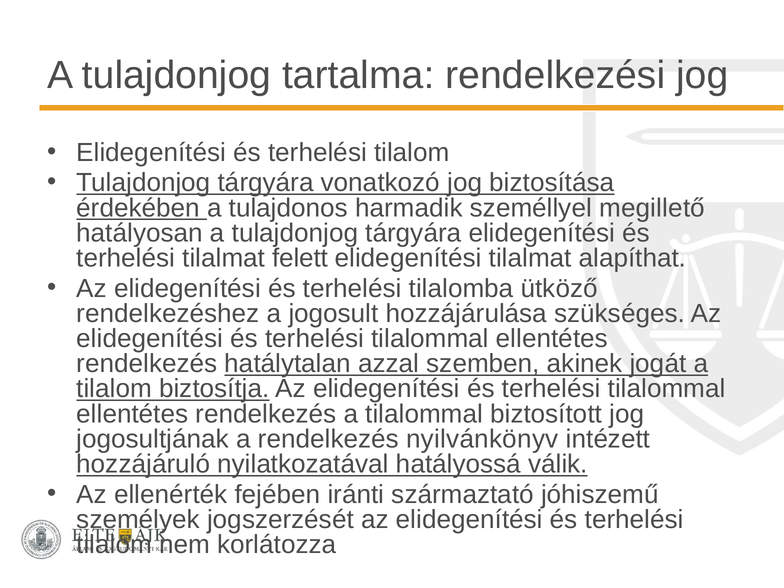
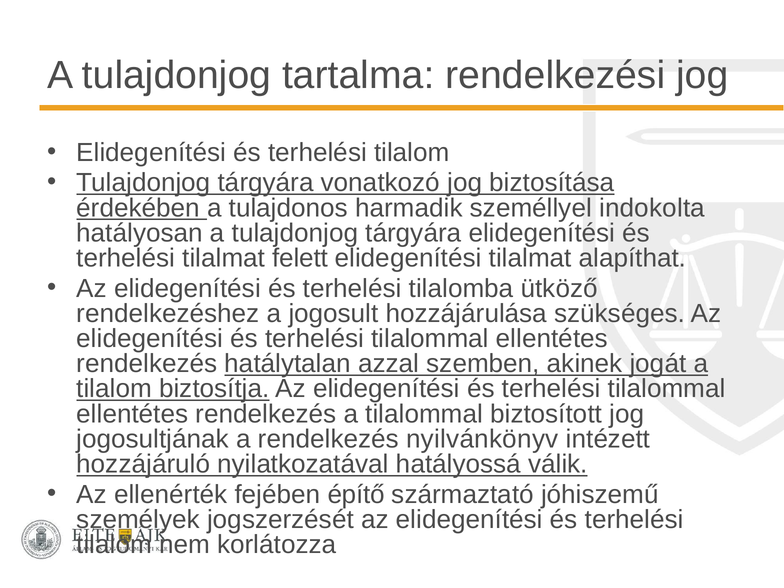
megillető: megillető -> indokolta (652, 208)
iránti: iránti -> építő (356, 494)
